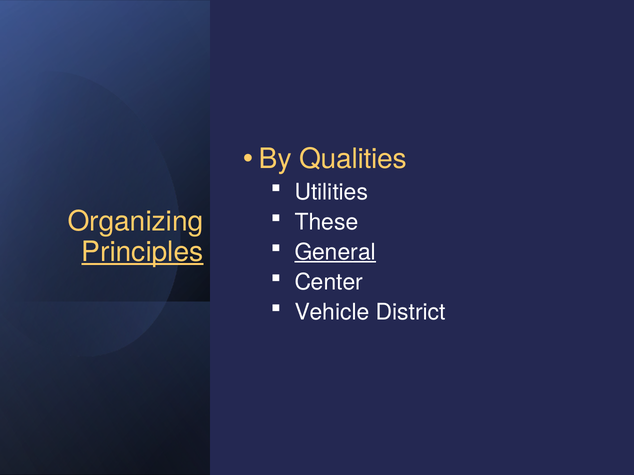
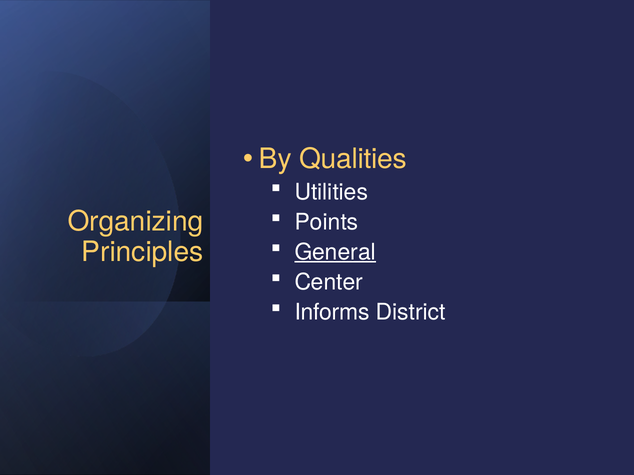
These: These -> Points (326, 222)
Principles underline: present -> none (142, 252)
Vehicle: Vehicle -> Informs (332, 312)
